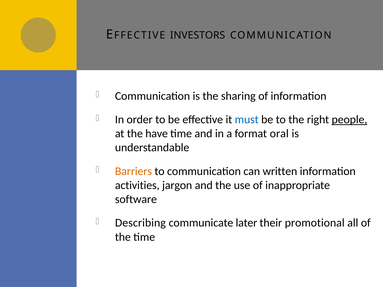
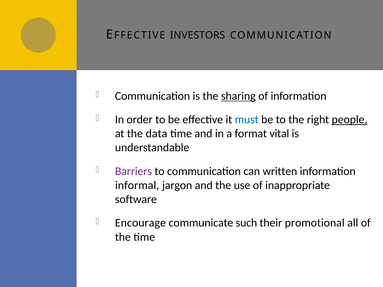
sharing underline: none -> present (238, 96)
have: have -> data (156, 134)
oral: oral -> vital (279, 134)
Barriers colour: orange -> purple (133, 171)
activities: activities -> informal (137, 185)
Describing: Describing -> Encourage (140, 223)
later: later -> such (246, 223)
